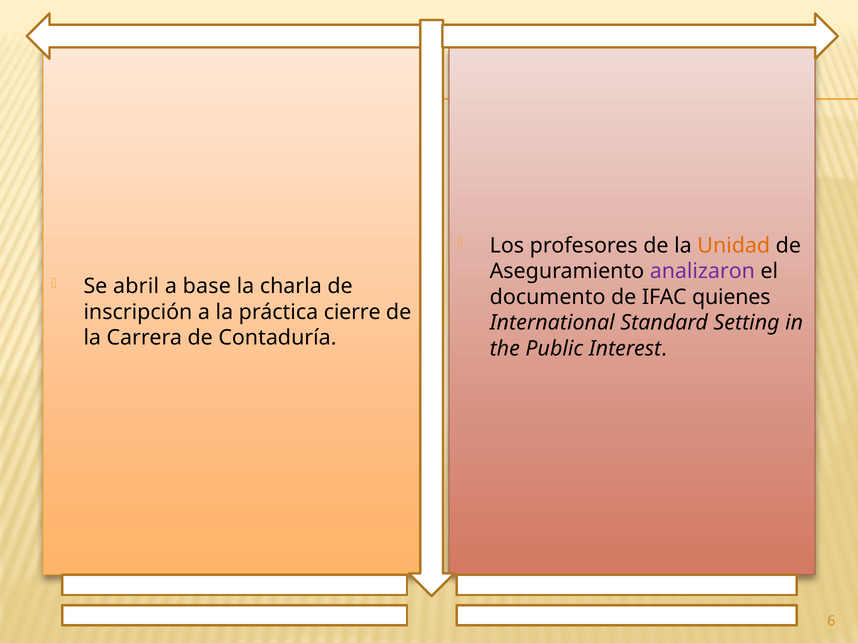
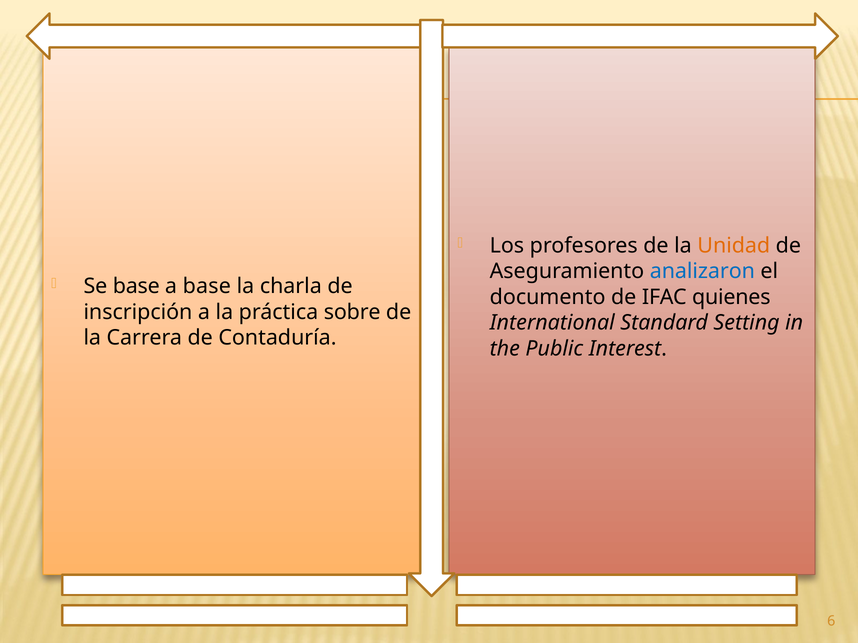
analizaron colour: purple -> blue (702, 272)
Se abril: abril -> base (136, 287)
cierre: cierre -> sobre (352, 312)
